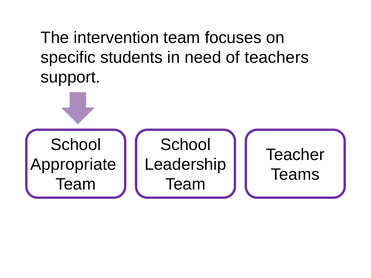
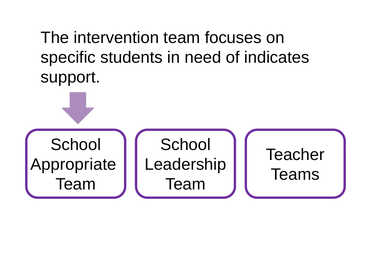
teachers: teachers -> indicates (277, 57)
